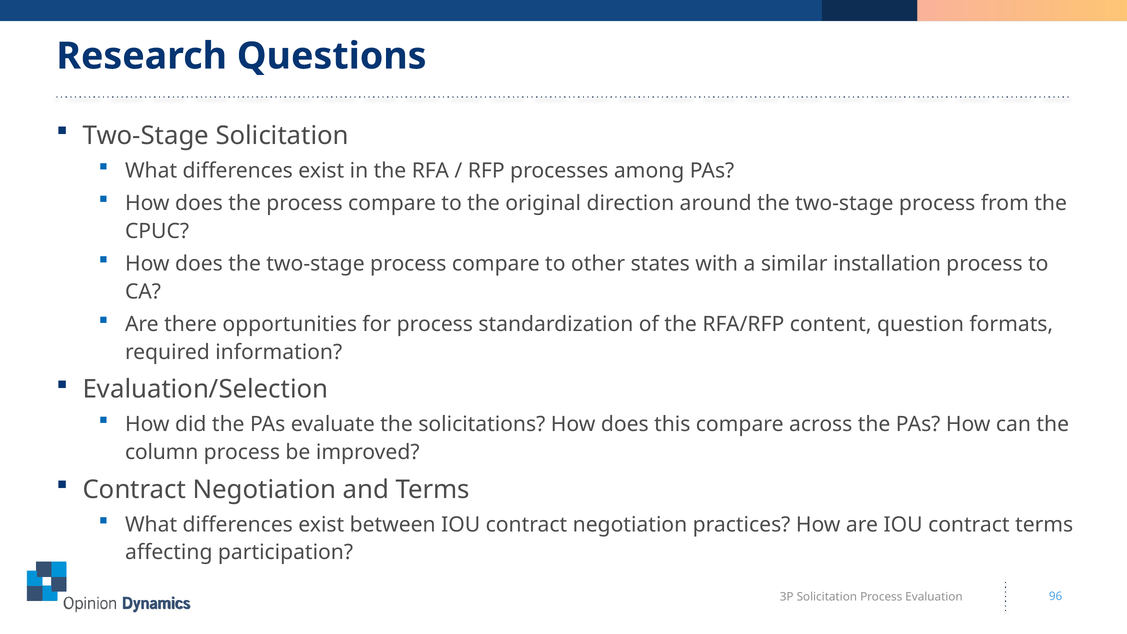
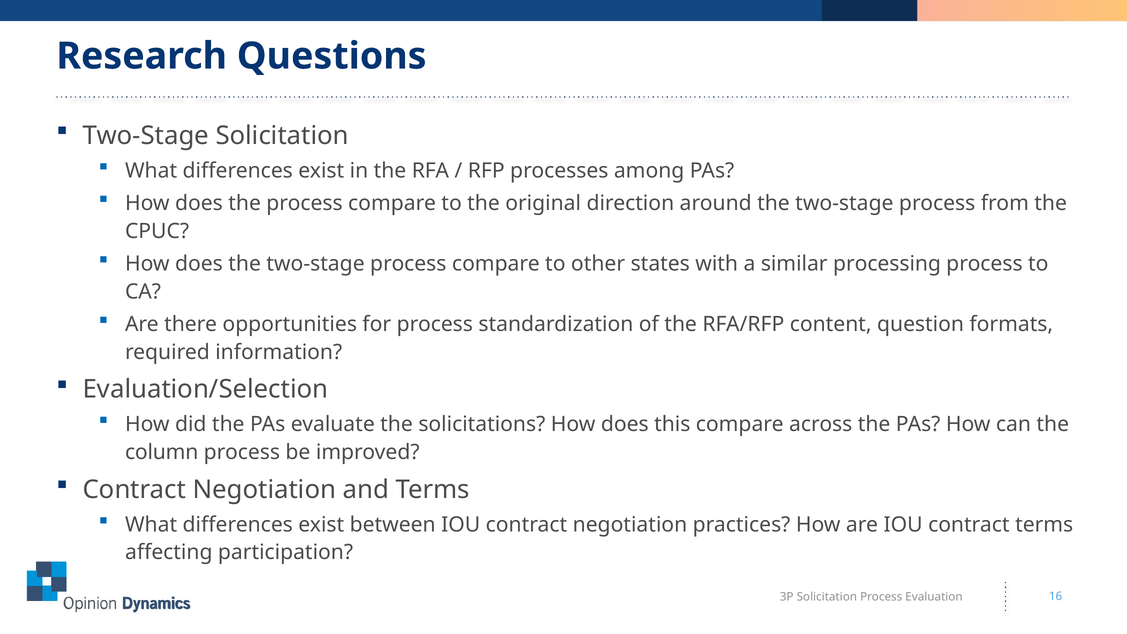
installation: installation -> processing (887, 264)
96: 96 -> 16 (1056, 596)
